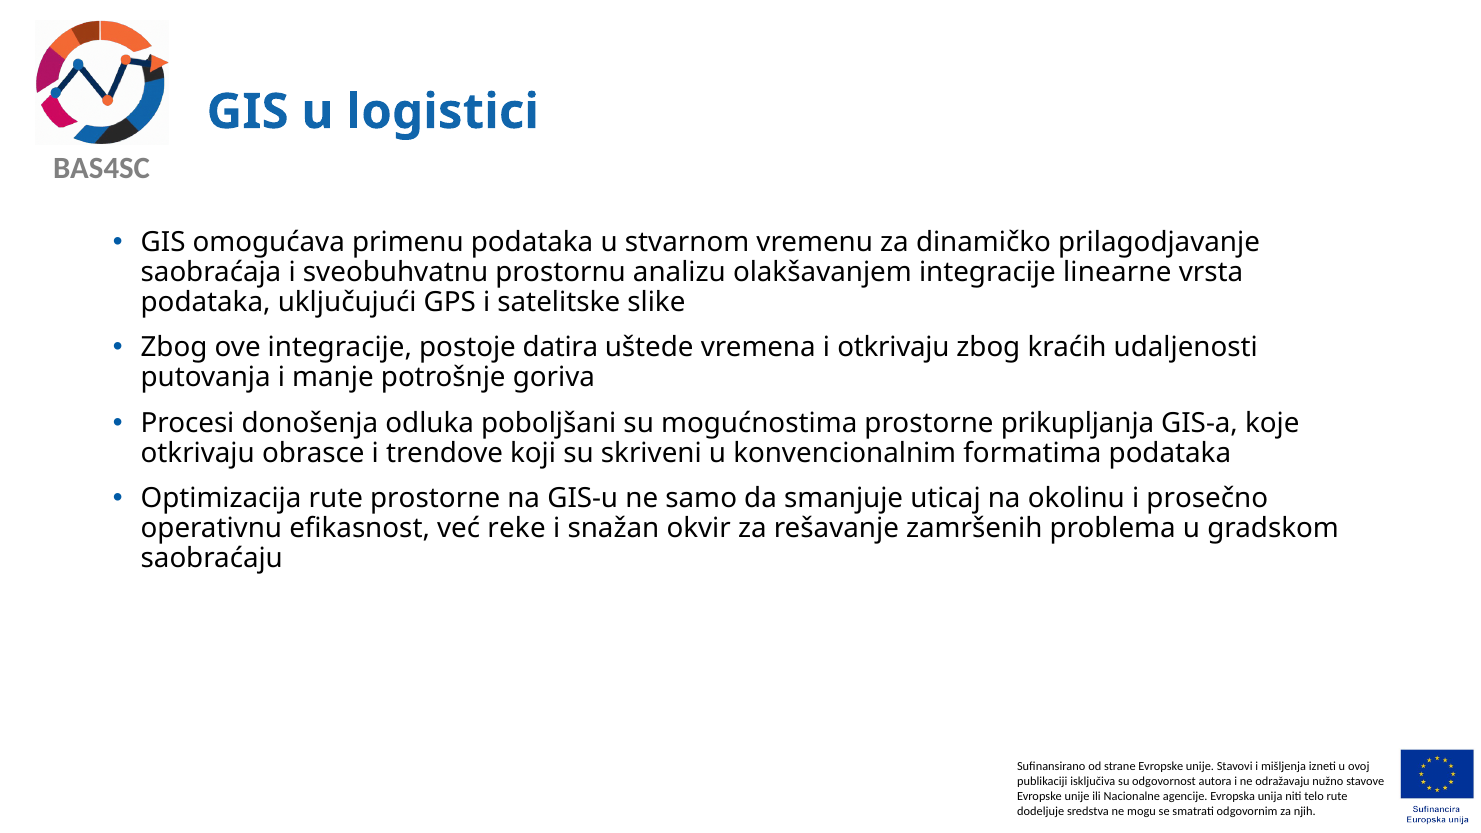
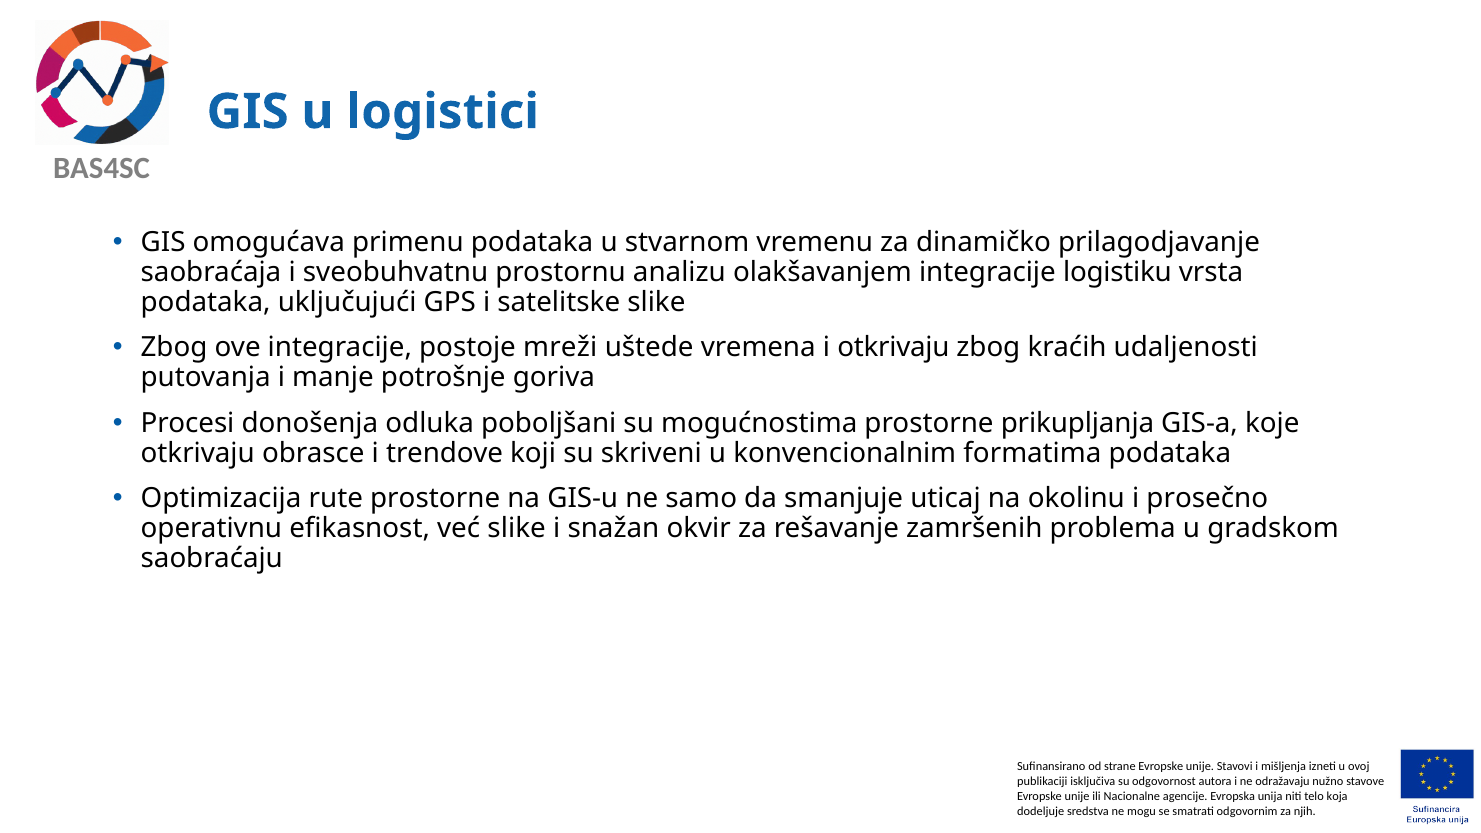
linearne: linearne -> logistiku (1118, 272)
datira: datira -> mreži (560, 348)
već reke: reke -> slike (517, 528)
rute: rute -> koja (1337, 796)
